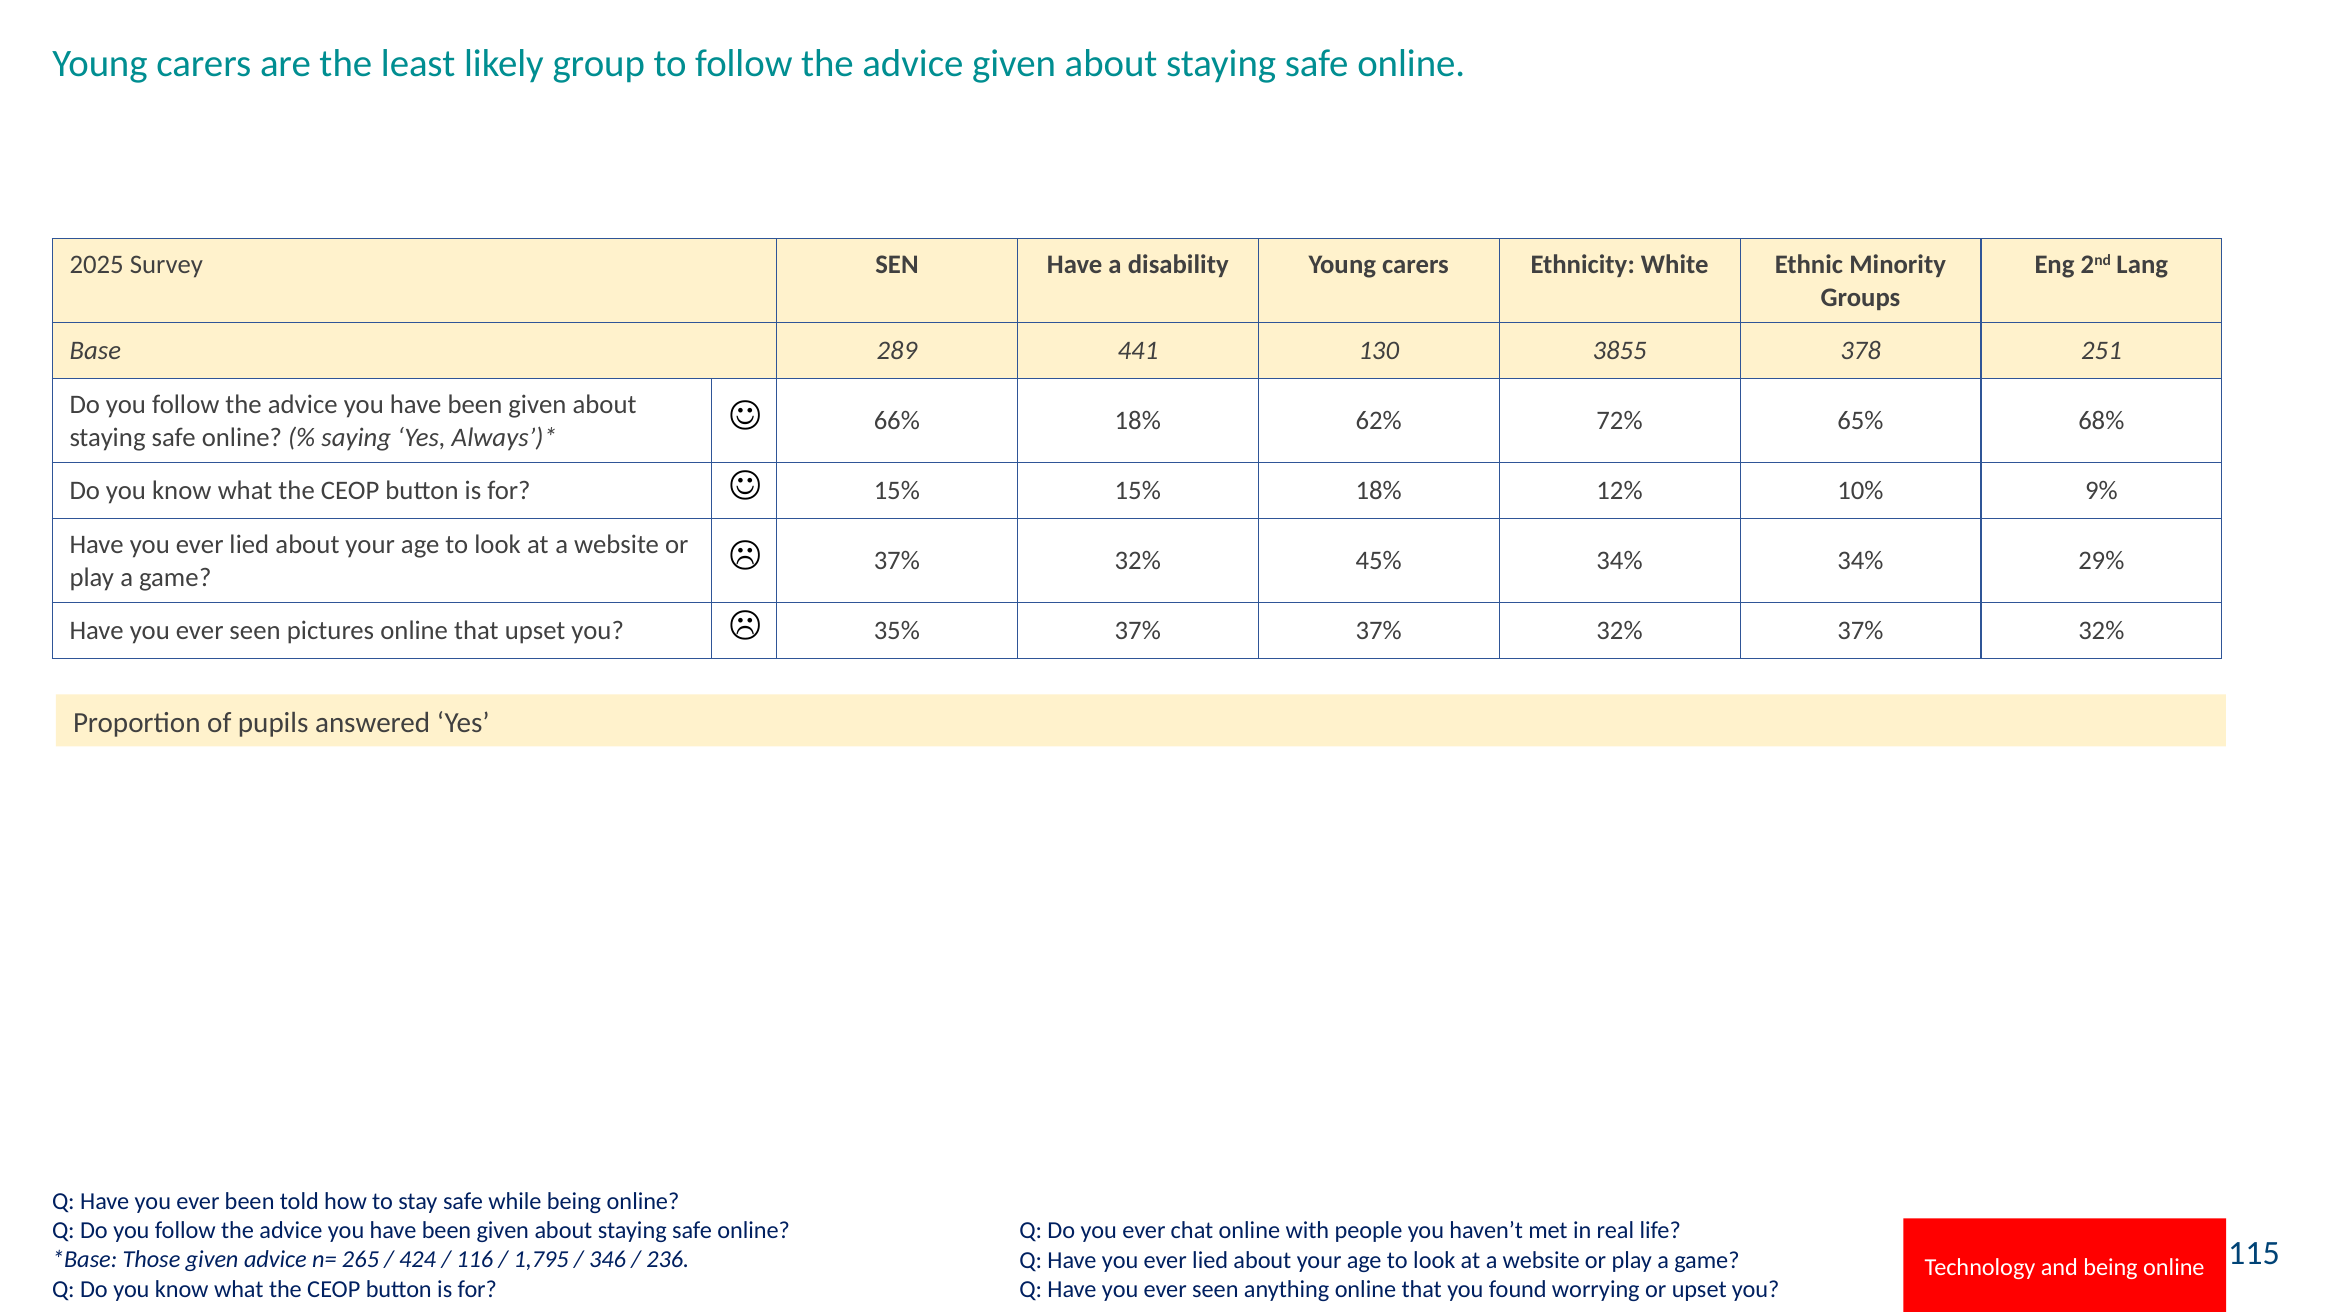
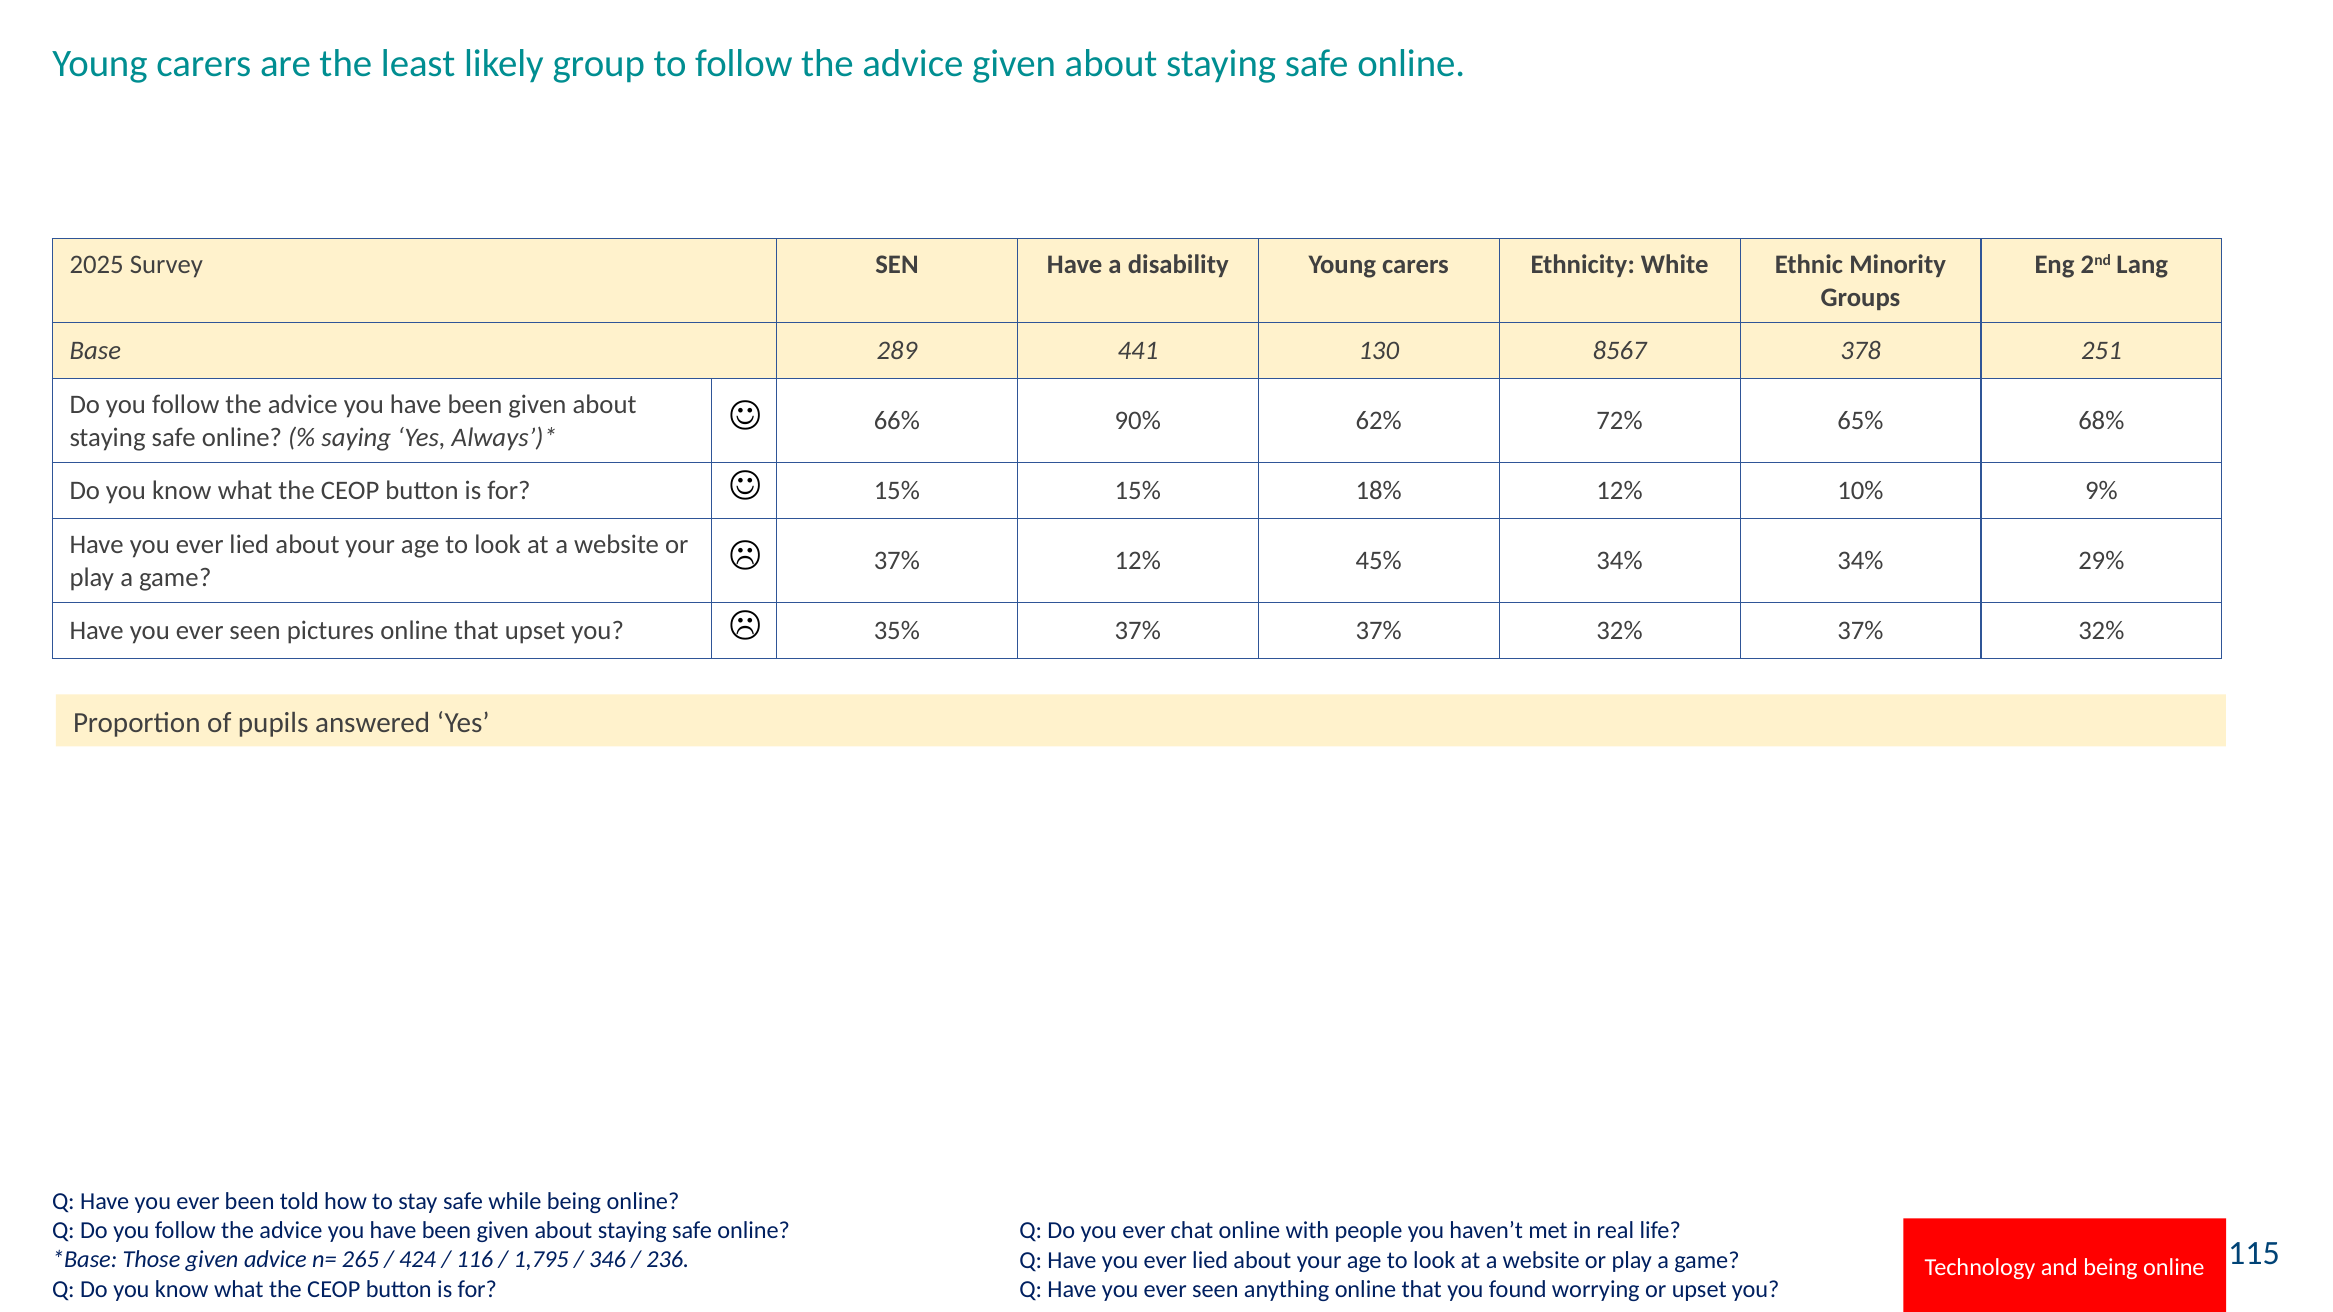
3855: 3855 -> 8567 (1620, 351)
66% 18%: 18% -> 90% (1138, 421)
32%: 32% -> 12% (1138, 561)
